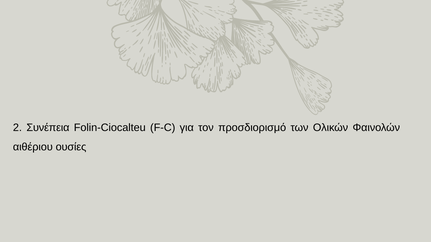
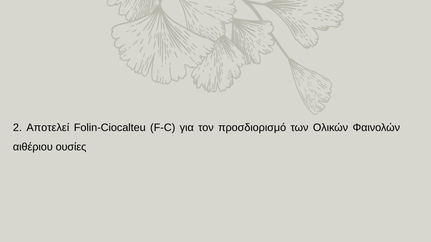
Συνέπεια: Συνέπεια -> Αποτελεί (48, 128)
